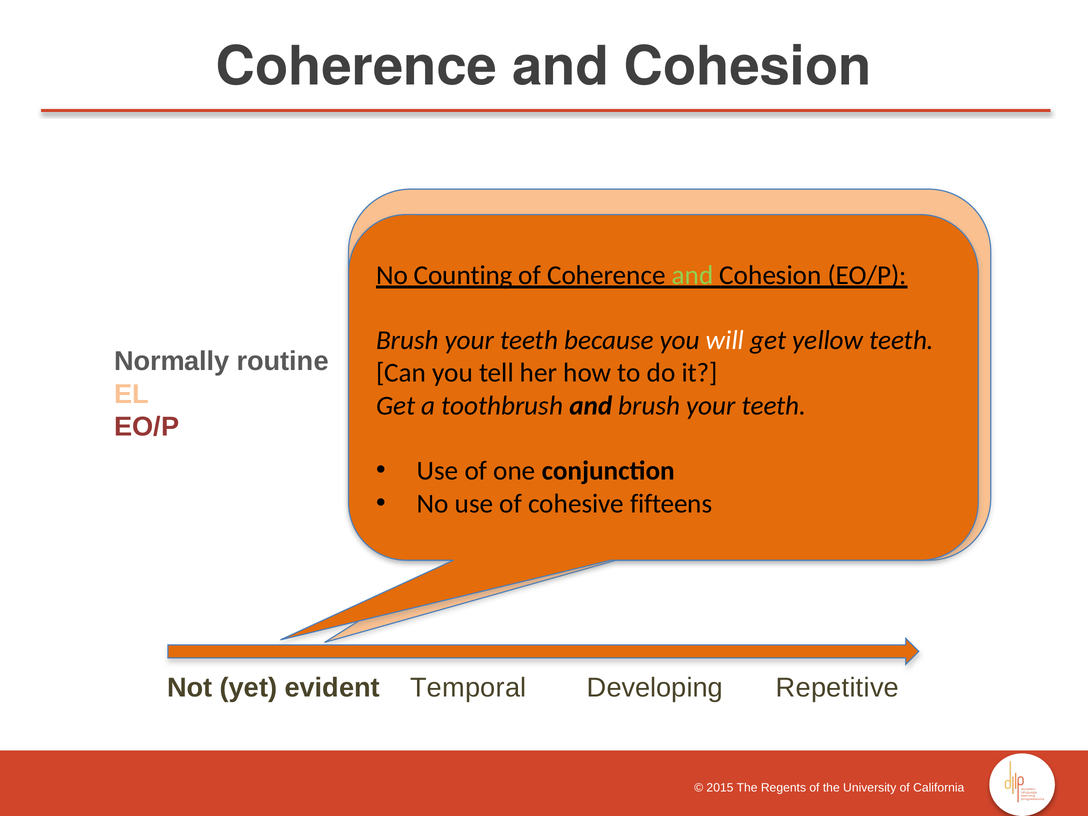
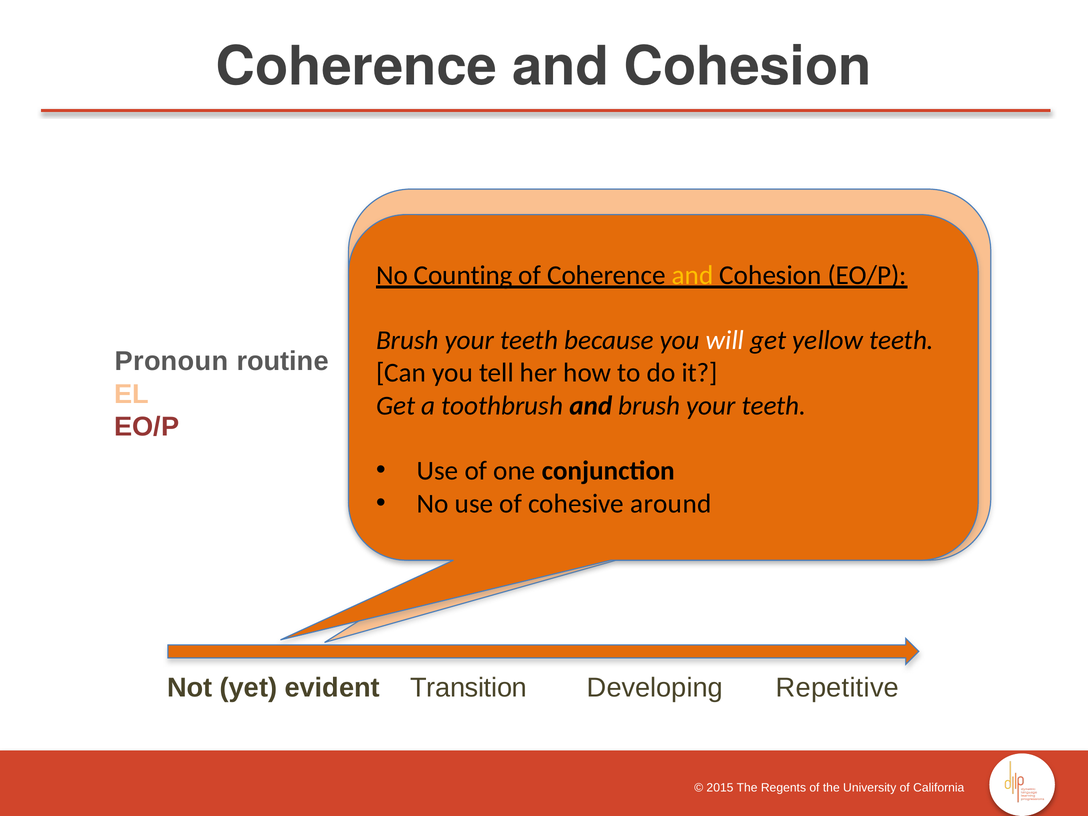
and colour: light green -> yellow (693, 275)
Normally: Normally -> Pronoun (172, 361)
fifteens: fifteens -> around (671, 504)
Temporal: Temporal -> Transition (469, 688)
